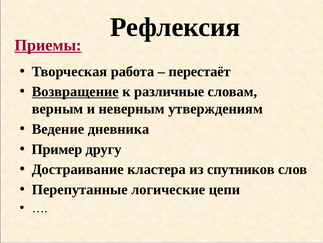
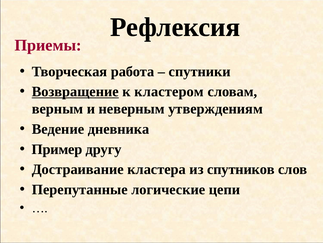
Приемы underline: present -> none (48, 45)
перестаёт: перестаёт -> спутники (200, 71)
различные: различные -> кластером (169, 91)
